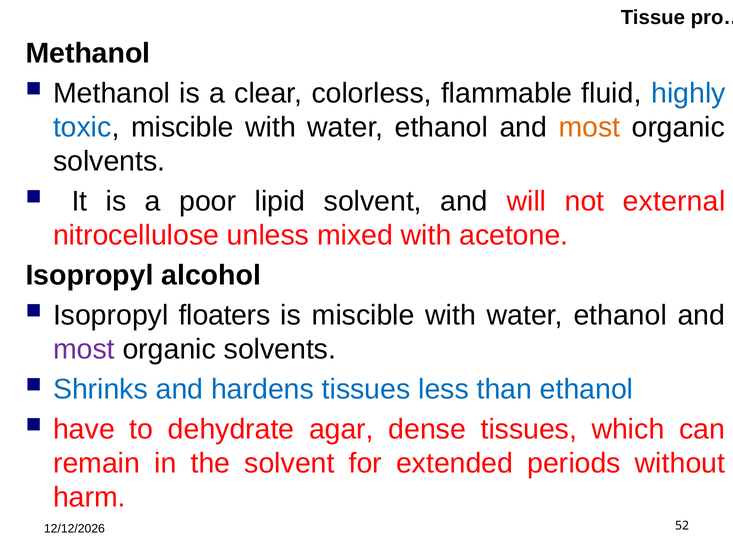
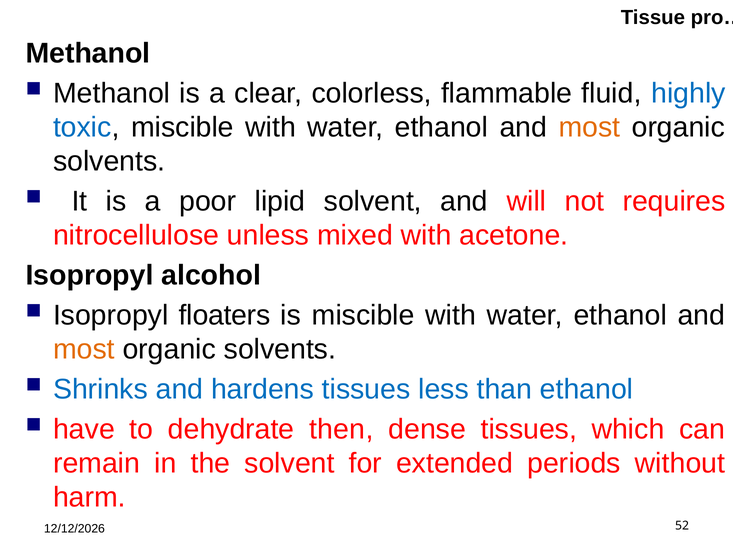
external: external -> requires (674, 201)
most colour: purple -> orange (84, 349)
agar: agar -> then (341, 429)
